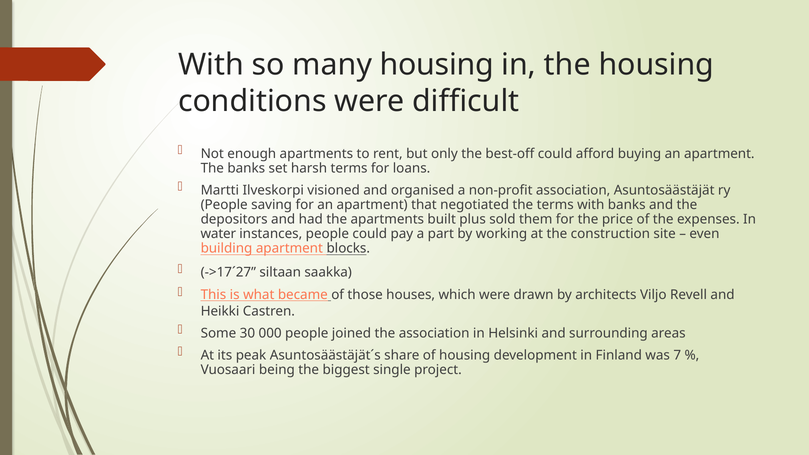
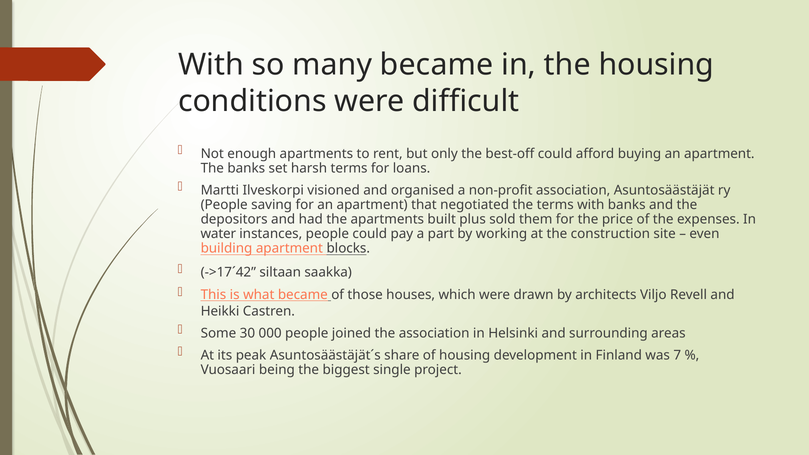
many housing: housing -> became (437, 65)
->17´27: ->17´27 -> ->17´42 (228, 273)
